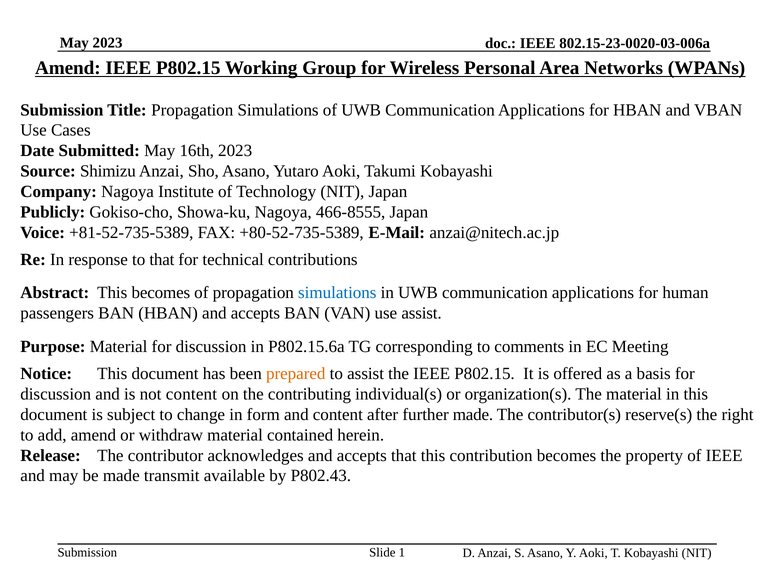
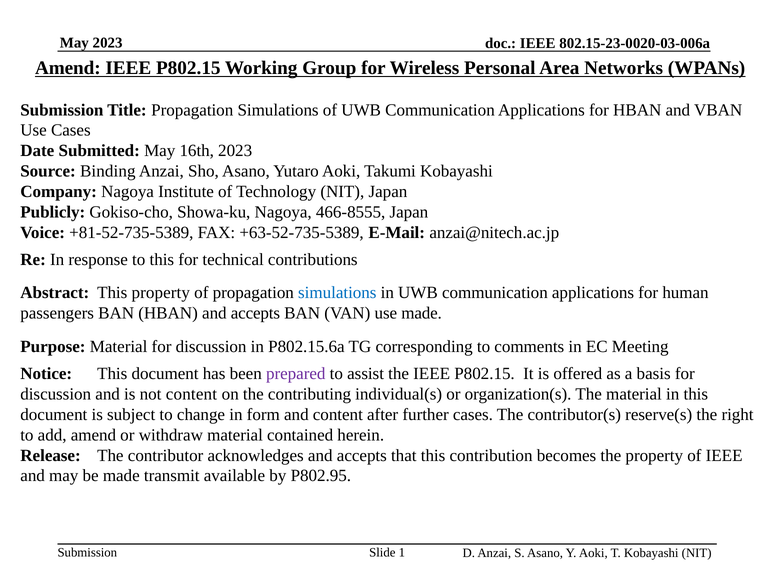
Shimizu: Shimizu -> Binding (108, 171)
+80-52-735-5389: +80-52-735-5389 -> +63-52-735-5389 (302, 233)
to that: that -> this (162, 260)
This becomes: becomes -> property (161, 293)
use assist: assist -> made (422, 313)
prepared colour: orange -> purple (296, 374)
further made: made -> cases (473, 414)
P802.43: P802.43 -> P802.95 (321, 476)
